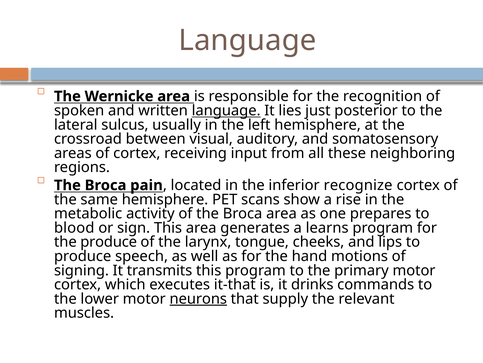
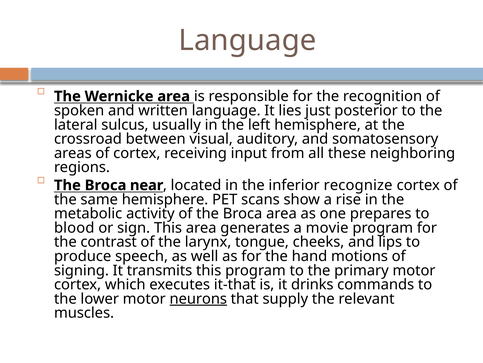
language underline: present -> none (226, 110)
pain: pain -> near (147, 185)
learns: learns -> movie (327, 227)
the produce: produce -> contrast (109, 242)
